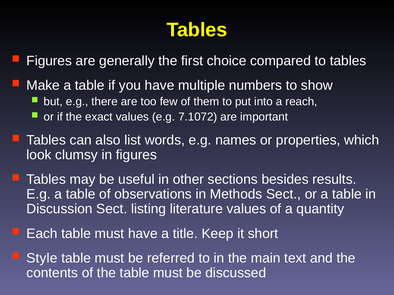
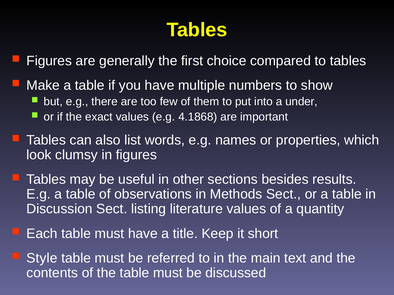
reach: reach -> under (301, 102)
7.1072: 7.1072 -> 4.1868 (198, 117)
